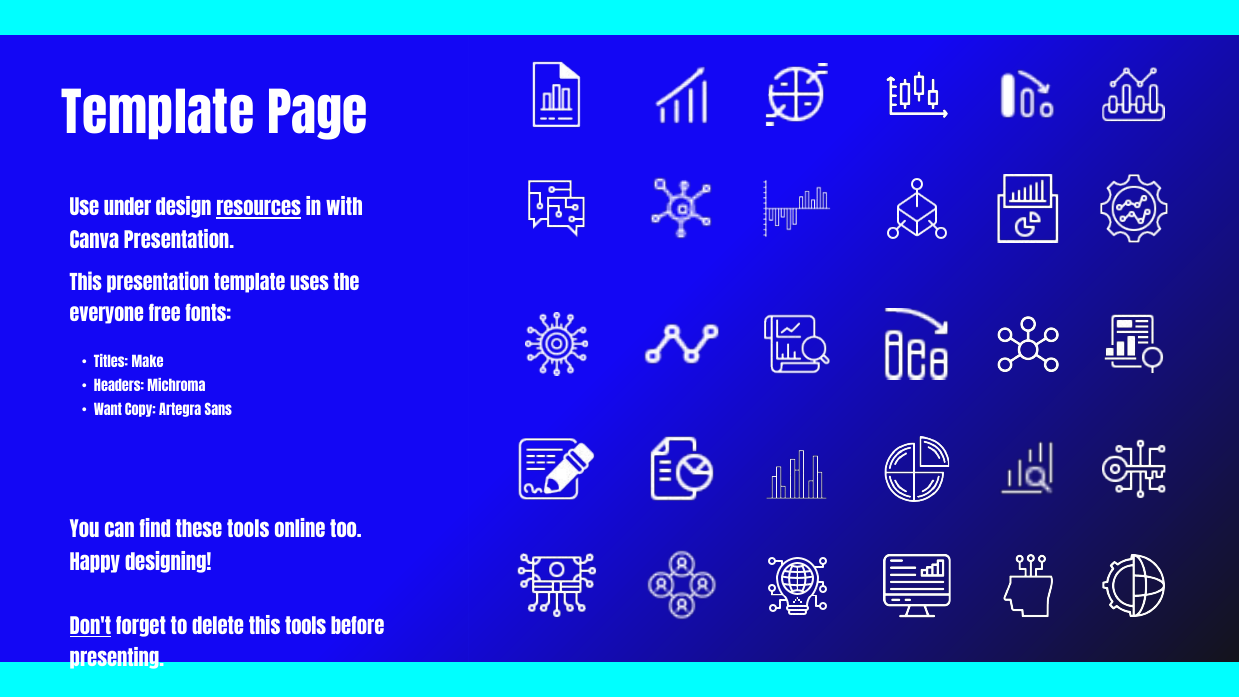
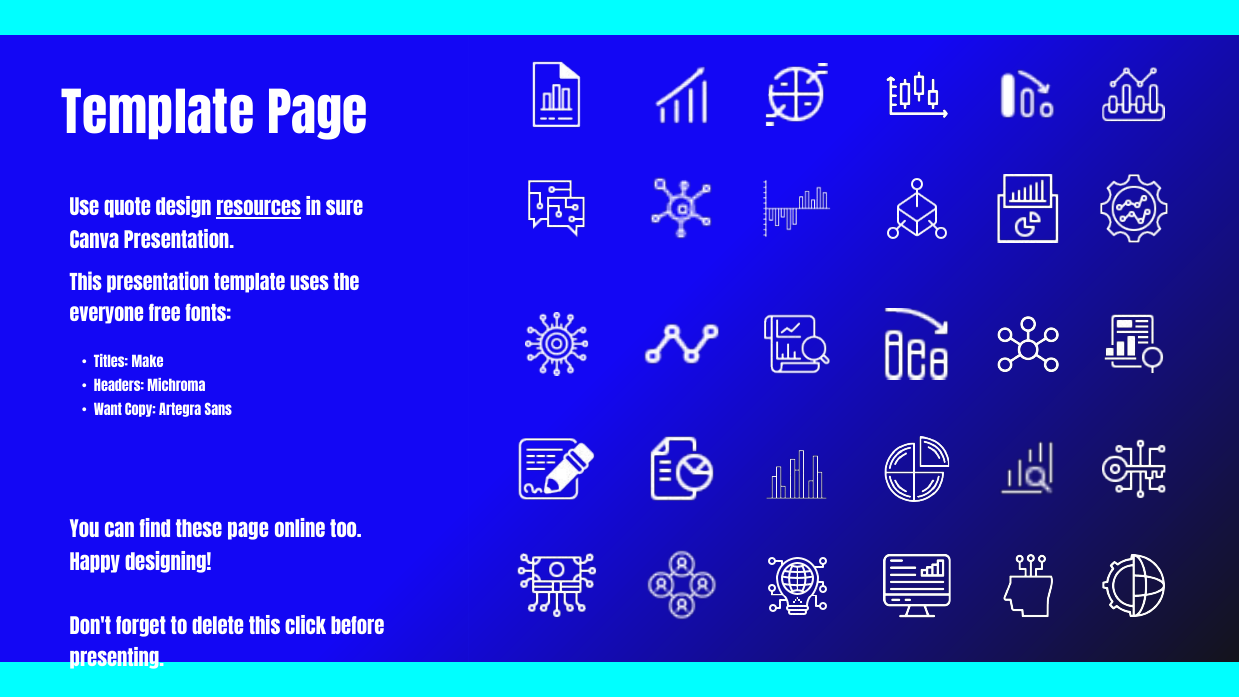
under: under -> quote (128, 209)
with: with -> sure (345, 209)
these tools: tools -> page (248, 531)
Don't underline: present -> none (90, 628)
this tools: tools -> click (306, 628)
